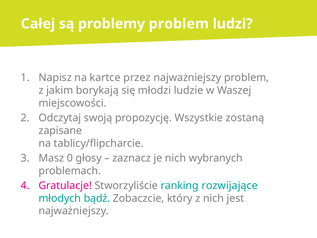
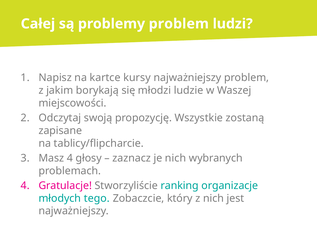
przez: przez -> kursy (137, 78)
Masz 0: 0 -> 4 (70, 158)
rozwijające: rozwijające -> organizacje (230, 185)
bądź: bądź -> tego (97, 198)
